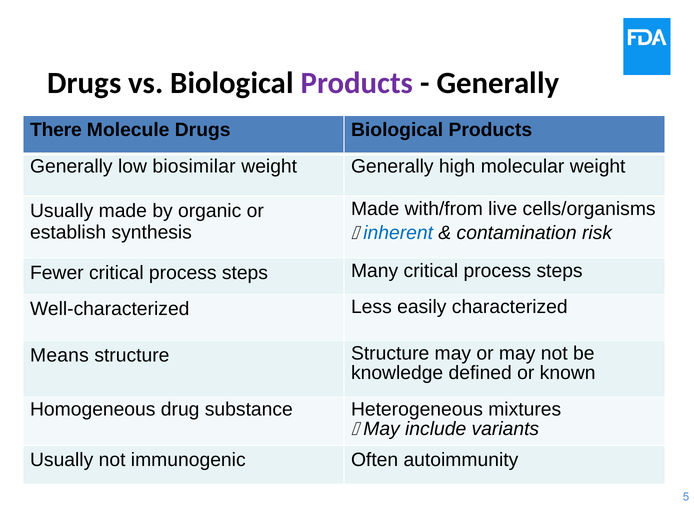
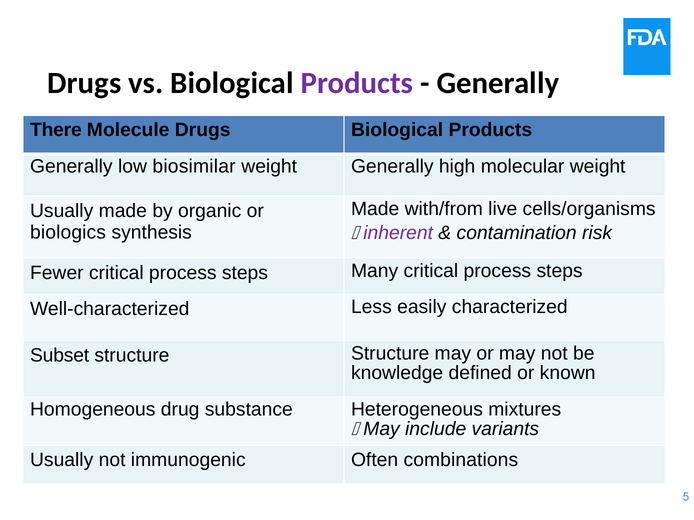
establish: establish -> biologics (68, 232)
inherent colour: blue -> purple (398, 233)
Means: Means -> Subset (60, 356)
autoimmunity: autoimmunity -> combinations (461, 460)
